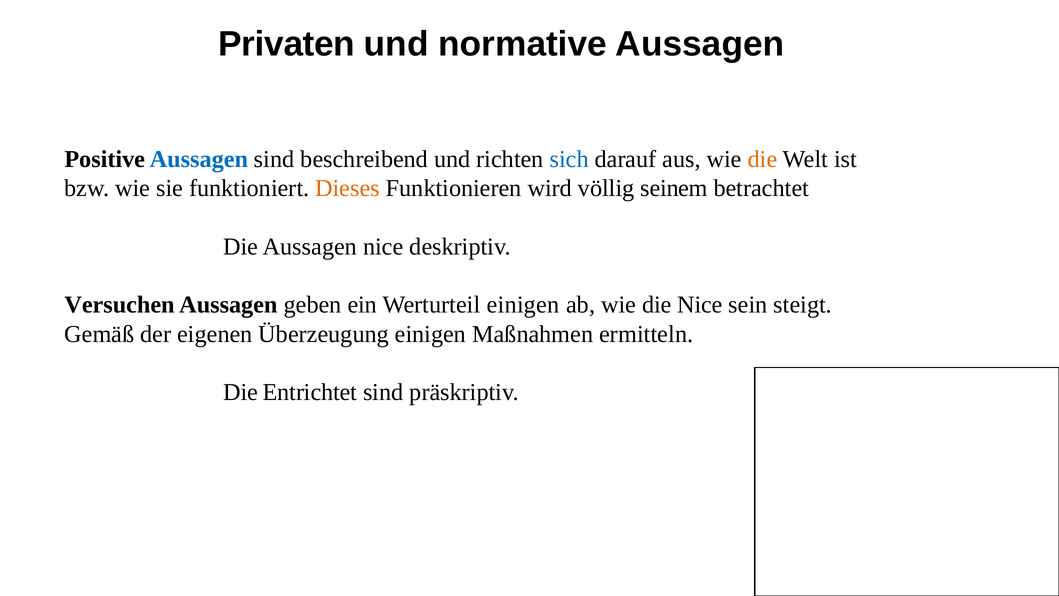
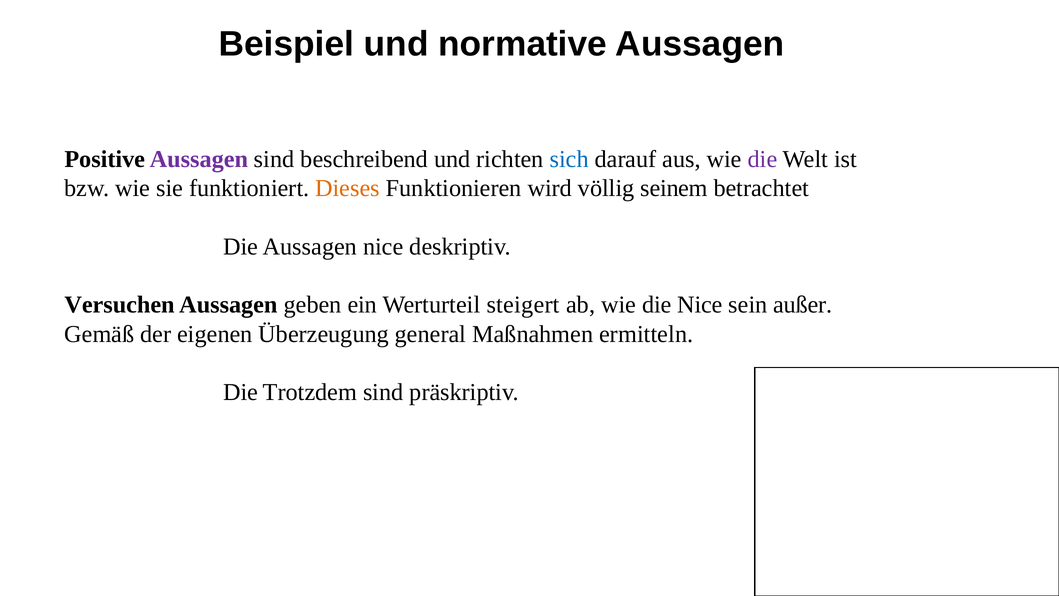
Privaten: Privaten -> Beispiel (286, 44)
Aussagen colour: blue -> purple (199, 159)
die colour: orange -> purple (763, 159)
Werturteil einigen: einigen -> steigert (523, 305)
steigt: steigt -> außer (803, 305)
Überzeugung einigen: einigen -> general (430, 334)
Entrichtet: Entrichtet -> Trotzdem (310, 392)
